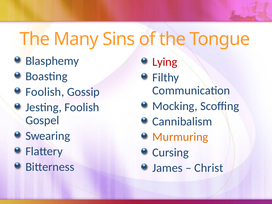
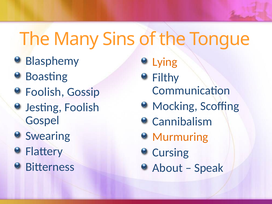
Lying colour: red -> orange (165, 62)
James: James -> About (168, 168)
Christ: Christ -> Speak (209, 168)
